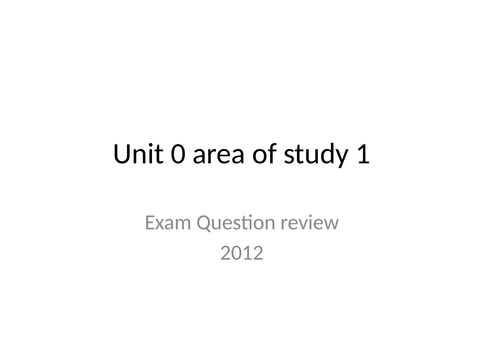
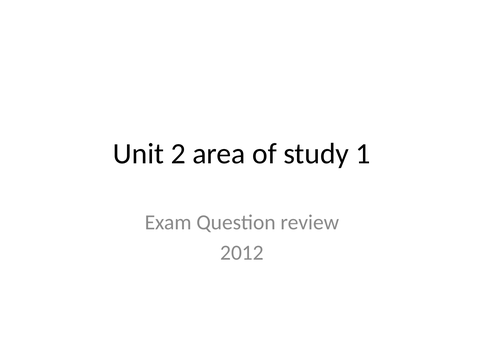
0: 0 -> 2 (178, 154)
